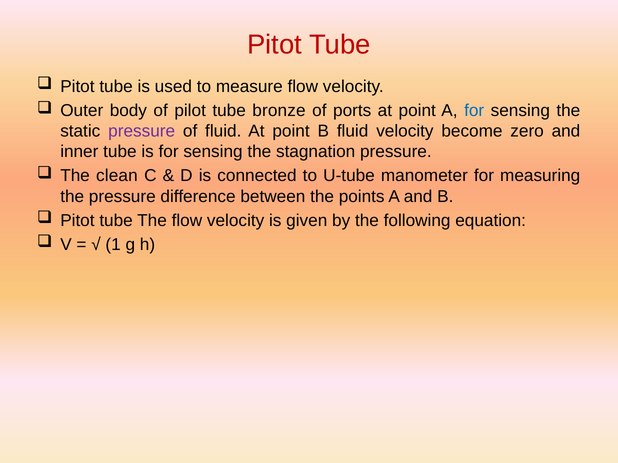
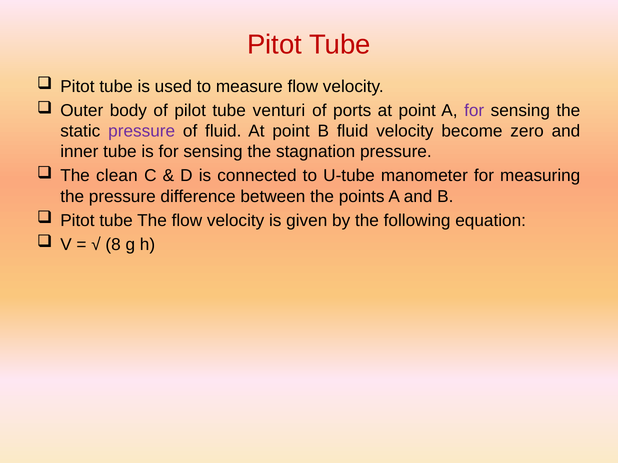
bronze: bronze -> venturi (279, 111)
for colour: blue -> purple (474, 111)
1: 1 -> 8 (113, 245)
